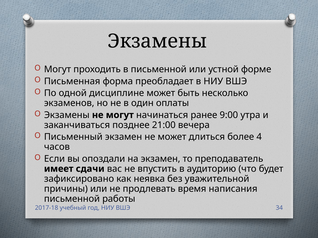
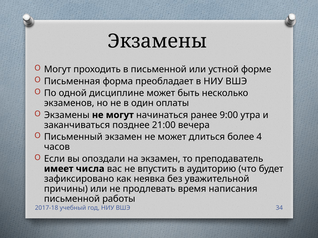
сдачи: сдачи -> числа (90, 169)
